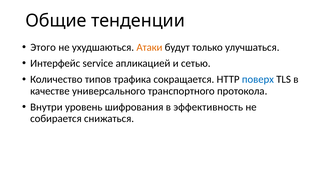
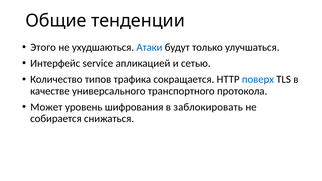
Атаки colour: orange -> blue (149, 47)
Внутри: Внутри -> Может (46, 107)
эффективность: эффективность -> заблокировать (208, 107)
